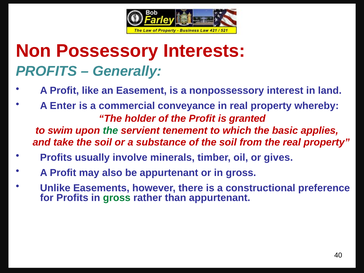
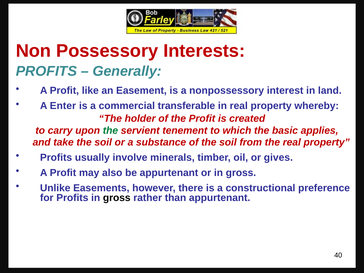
conveyance: conveyance -> transferable (186, 106)
granted: granted -> created (247, 119)
swim: swim -> carry (60, 131)
gross colour: green -> black (117, 198)
